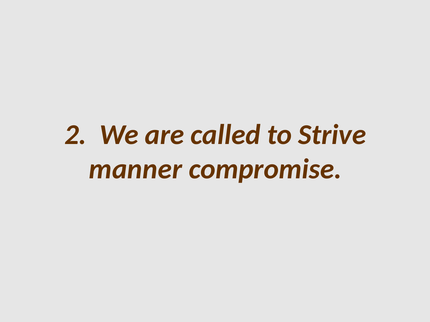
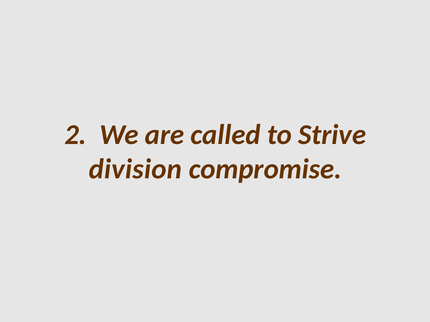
manner: manner -> division (135, 169)
